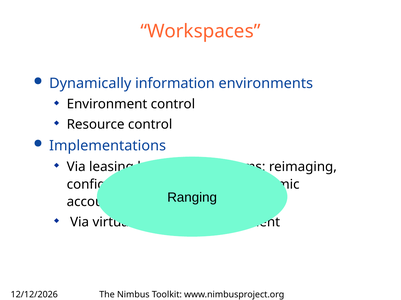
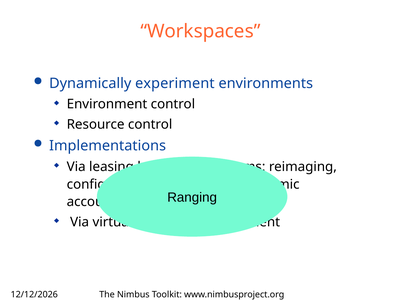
information: information -> experiment (175, 84)
